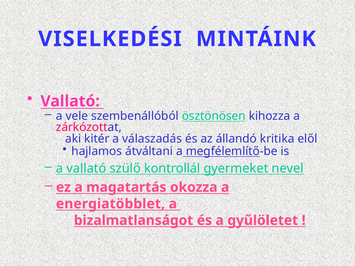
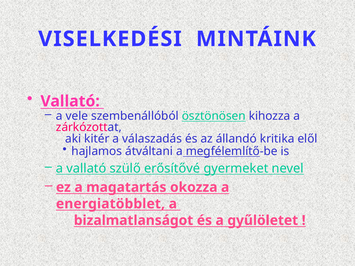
kontrollál: kontrollál -> erősítővé (172, 169)
